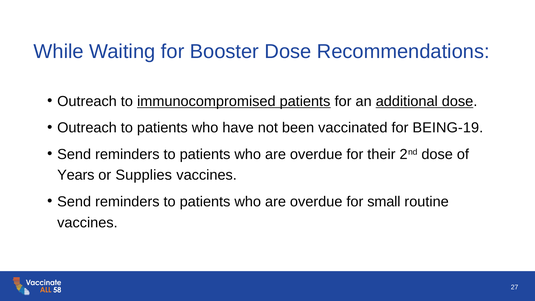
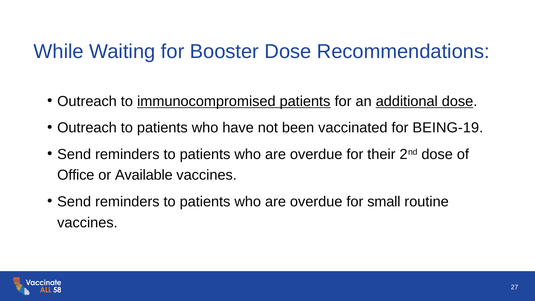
Years: Years -> Office (76, 175)
Supplies: Supplies -> Available (144, 175)
